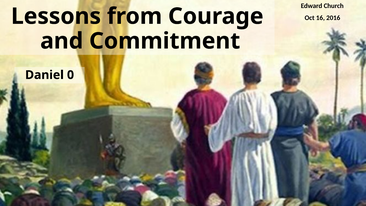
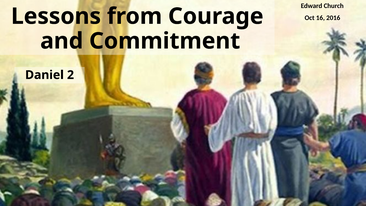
0: 0 -> 2 (71, 75)
